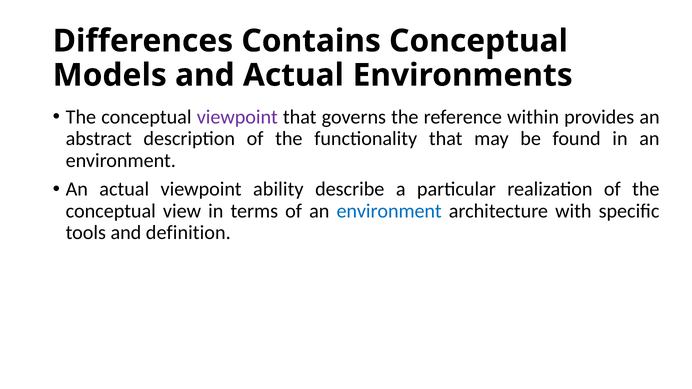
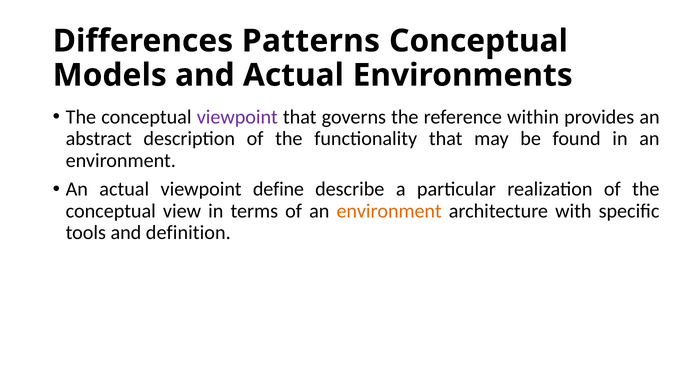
Contains: Contains -> Patterns (311, 41)
ability: ability -> define (278, 189)
environment colour: blue -> orange (389, 211)
